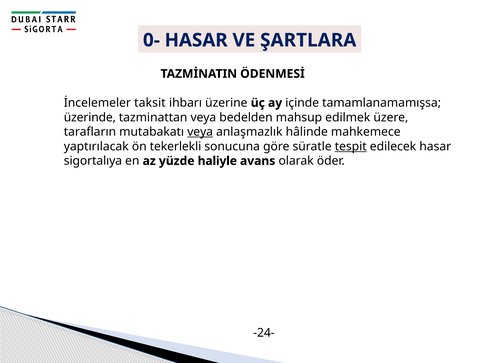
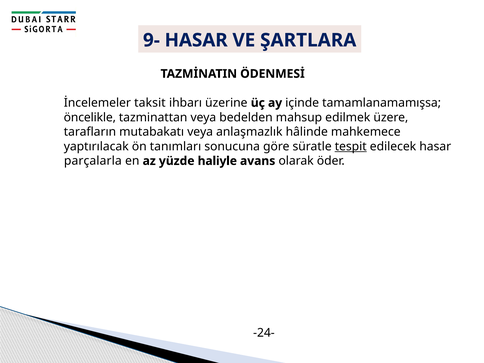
0-: 0- -> 9- (151, 40)
üzerinde: üzerinde -> öncelikle (90, 117)
veya underline: present -> none (200, 132)
tekerlekli: tekerlekli -> tanımları (175, 146)
sigortalıya: sigortalıya -> parçalarla (93, 161)
